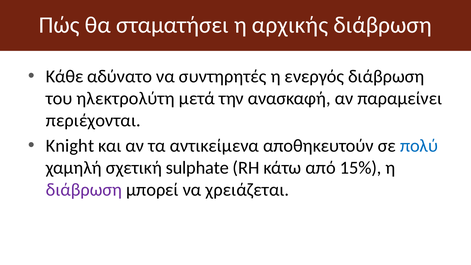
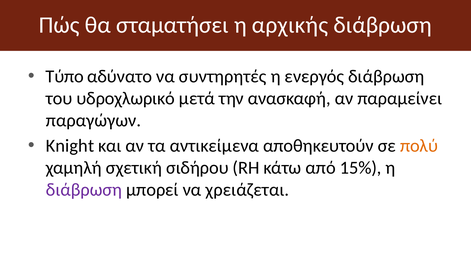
Κάθε: Κάθε -> Τύπο (65, 76)
ηλεκτρολύτη: ηλεκτρολύτη -> υδροχλωρικό (126, 98)
περιέχονται: περιέχονται -> παραγώγων (93, 120)
πολύ colour: blue -> orange (419, 146)
sulphate: sulphate -> σιδήρου (197, 168)
